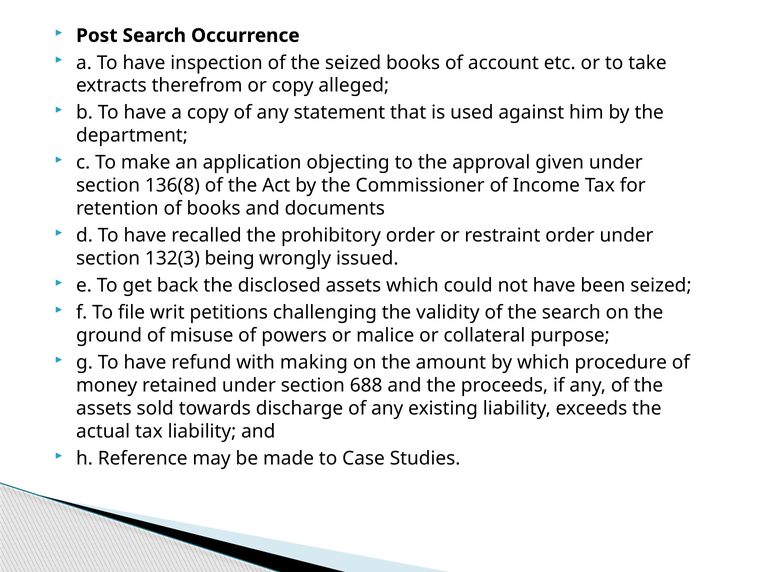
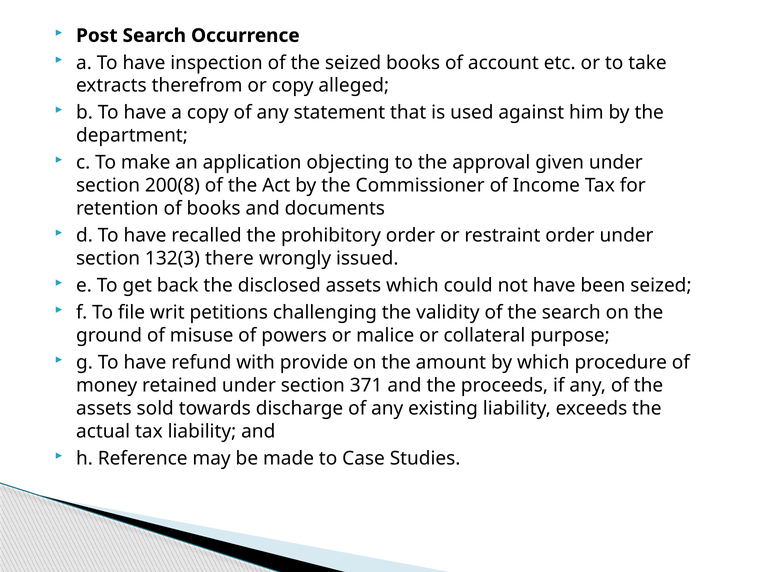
136(8: 136(8 -> 200(8 (172, 185)
being: being -> there (229, 258)
making: making -> provide (314, 362)
688: 688 -> 371 (366, 385)
